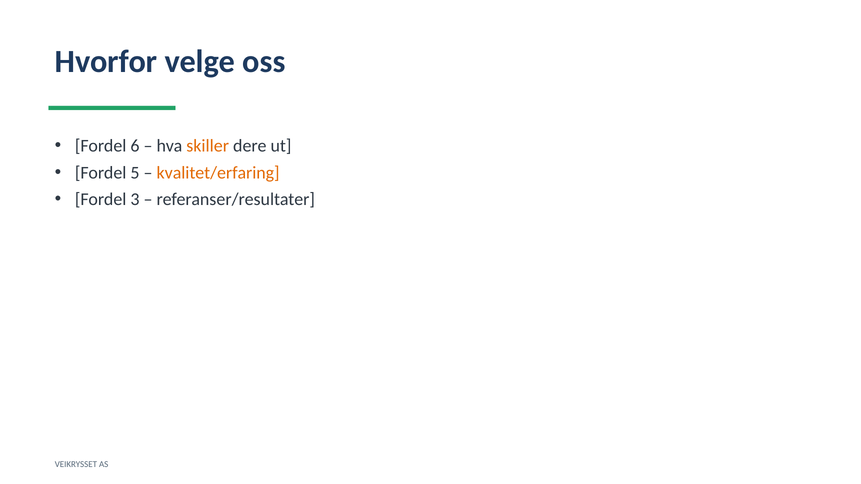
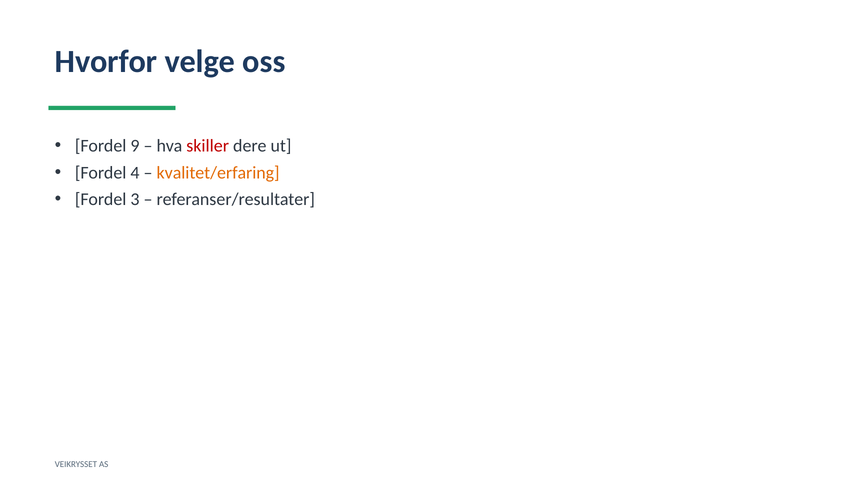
6: 6 -> 9 (135, 146)
skiller colour: orange -> red (208, 146)
5: 5 -> 4 (135, 173)
